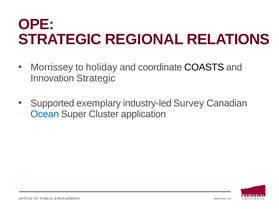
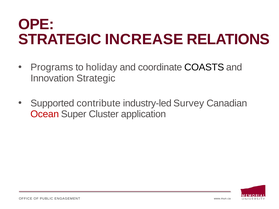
REGIONAL: REGIONAL -> INCREASE (144, 39)
Morrissey: Morrissey -> Programs (52, 67)
exemplary: exemplary -> contribute (99, 103)
Ocean colour: blue -> red (45, 114)
